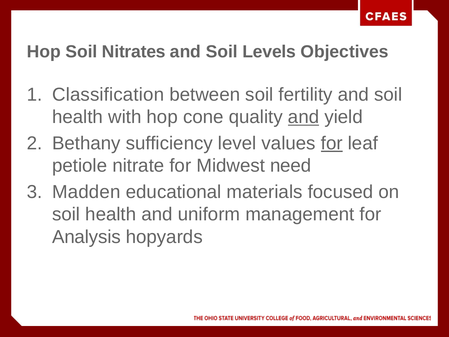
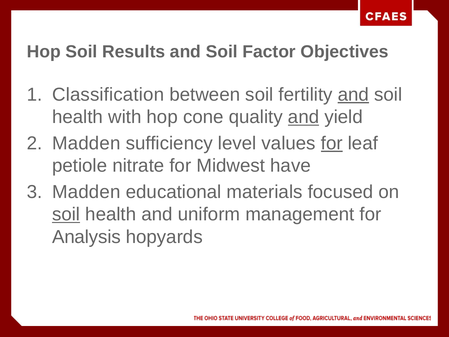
Nitrates: Nitrates -> Results (134, 52)
Levels: Levels -> Factor (269, 52)
and underline: none -> present (353, 95)
Bethany: Bethany -> Madden (86, 143)
need: need -> have (290, 166)
soil underline: none -> present (66, 214)
